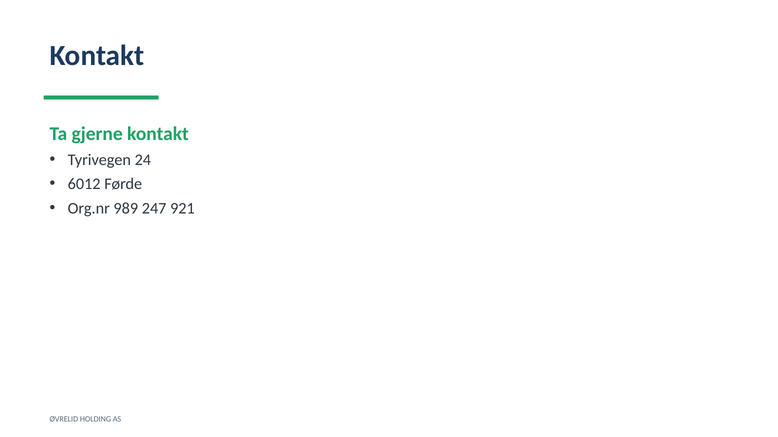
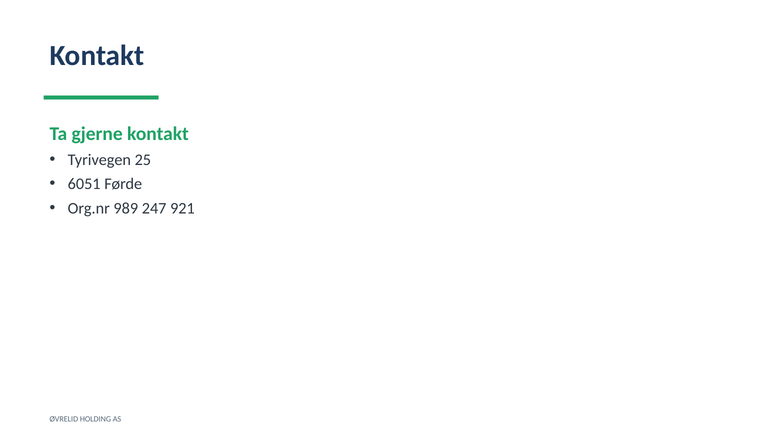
24: 24 -> 25 (143, 160)
6012: 6012 -> 6051 (84, 184)
